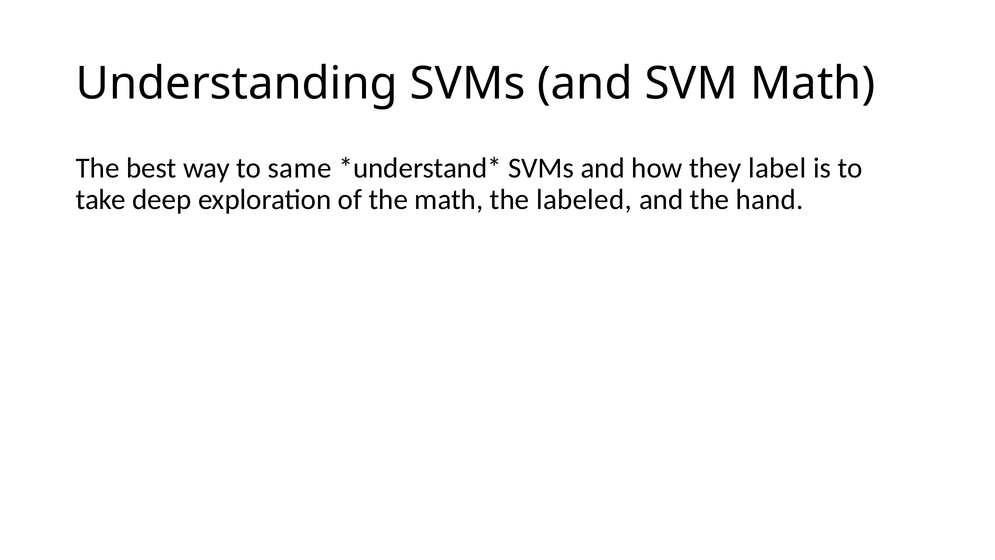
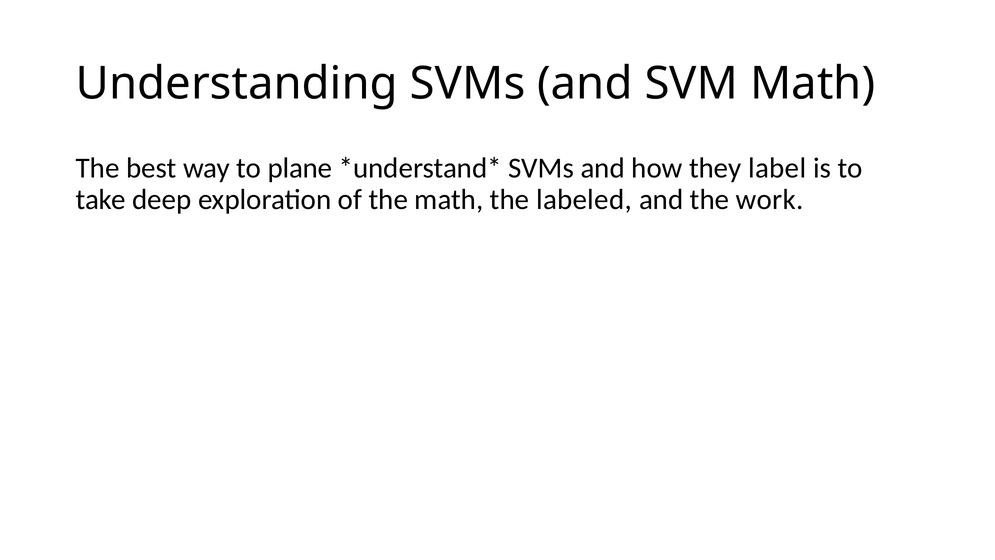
same: same -> plane (300, 168)
hand: hand -> work (770, 200)
